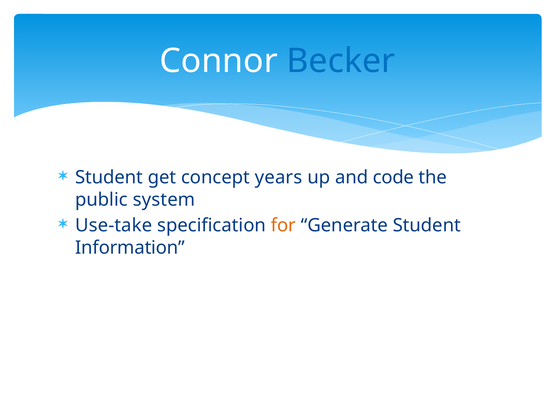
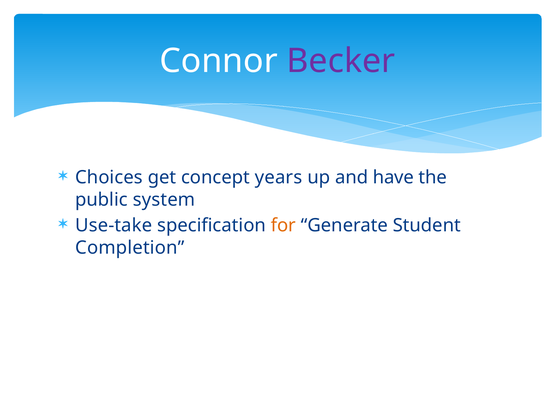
Becker colour: blue -> purple (341, 61)
Student: Student -> Choices (109, 178)
code: code -> have (393, 178)
Information: Information -> Completion (130, 248)
